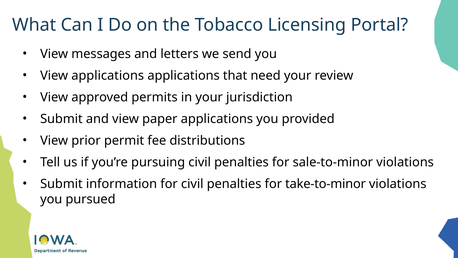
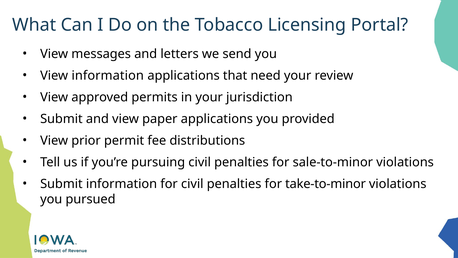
View applications: applications -> information (108, 75)
